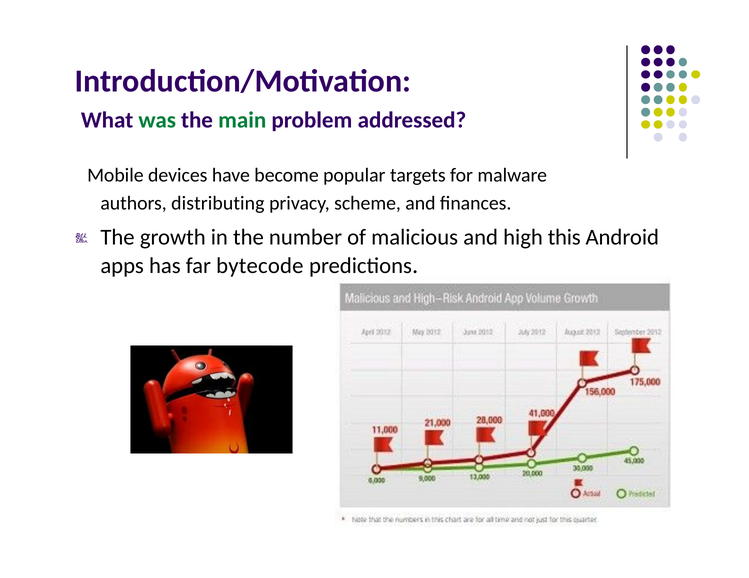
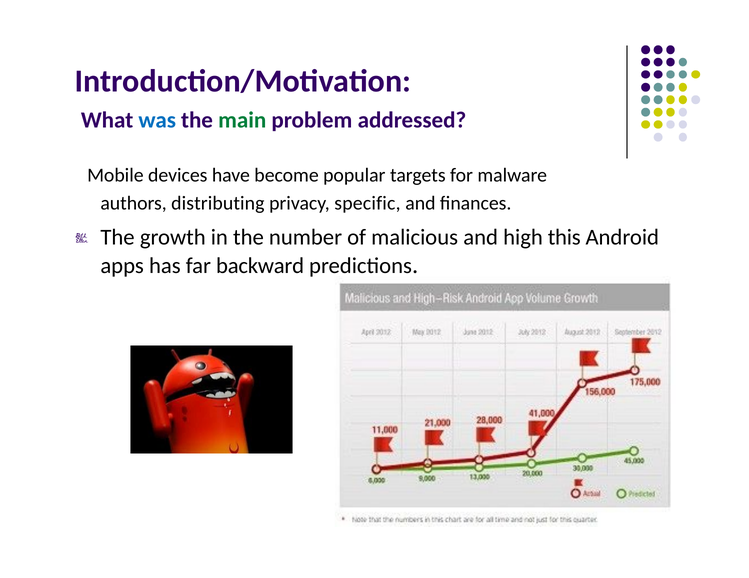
was colour: green -> blue (157, 120)
scheme: scheme -> specific (367, 203)
bytecode: bytecode -> backward (260, 266)
